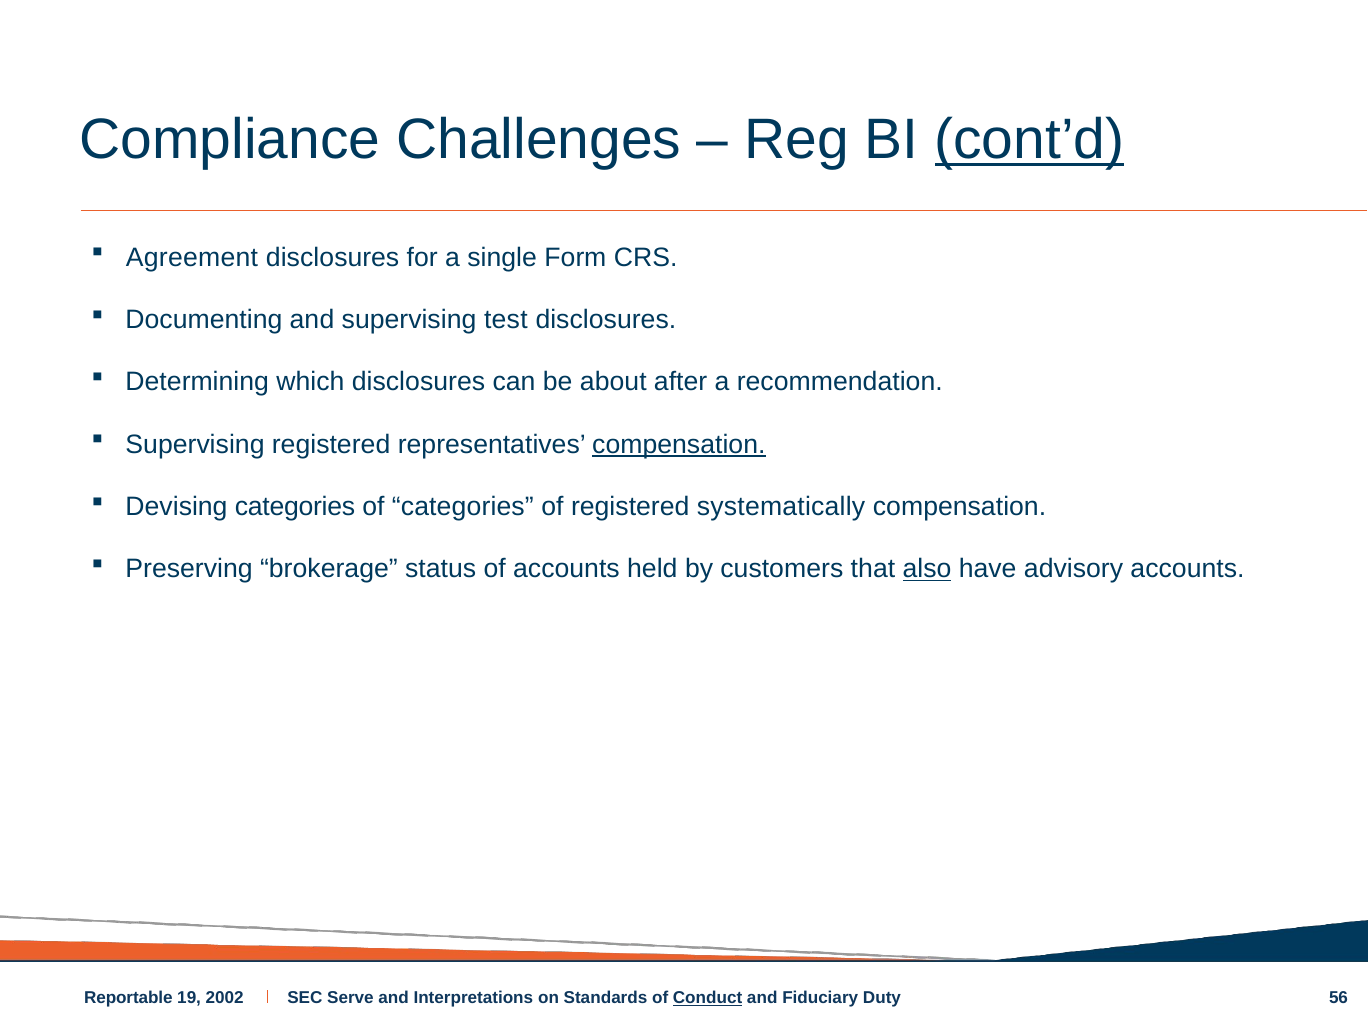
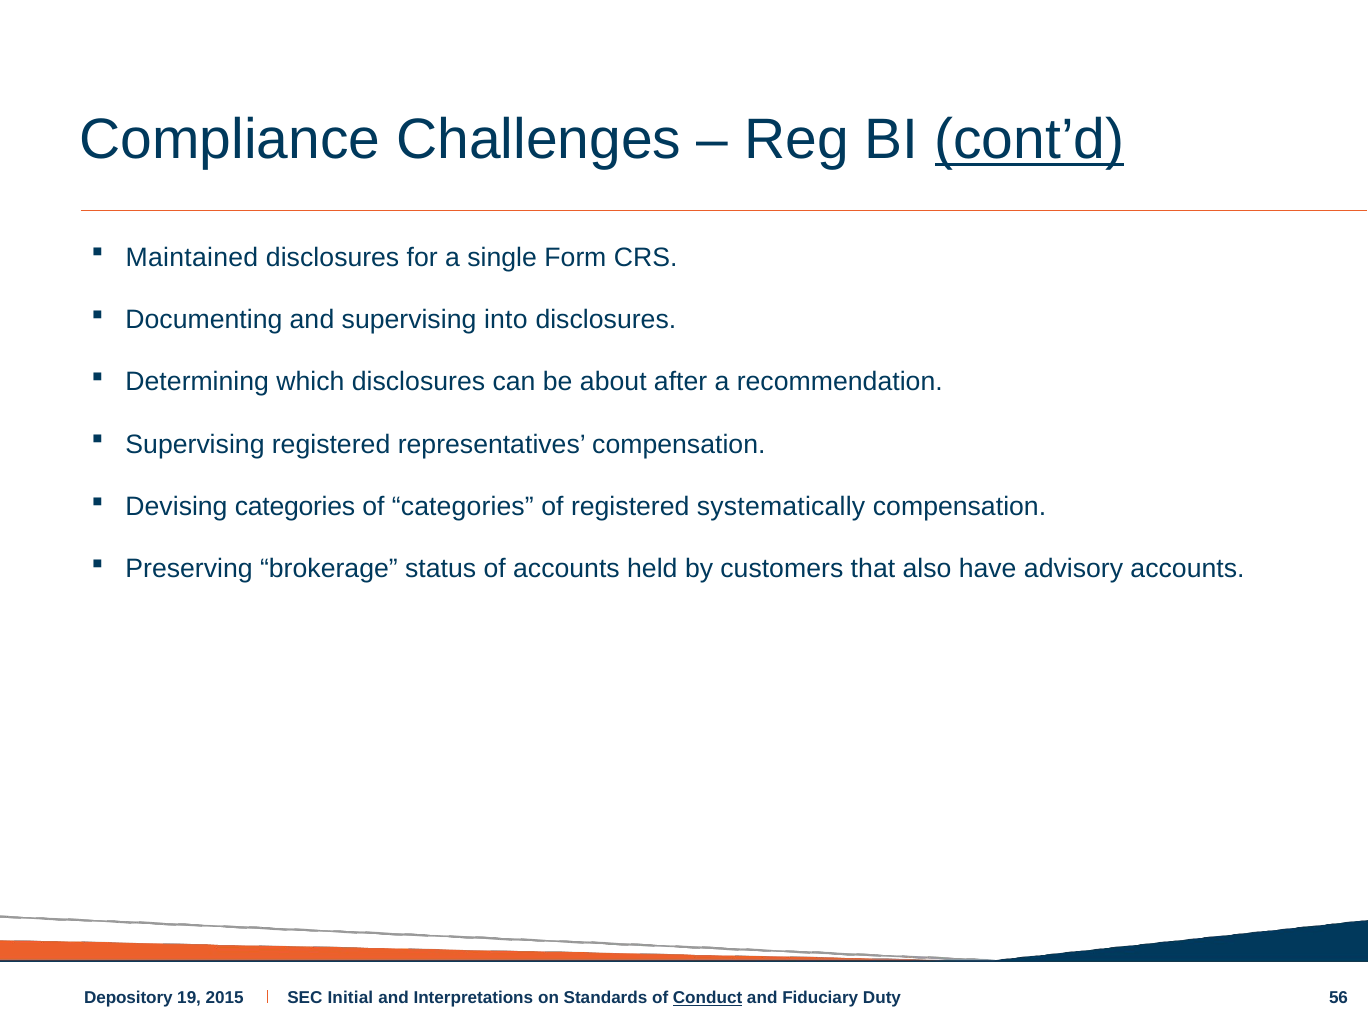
Agreement: Agreement -> Maintained (192, 257)
test: test -> into (506, 320)
compensation underline: present -> none (679, 444)
also underline: present -> none (927, 569)
Reportable: Reportable -> Depository (128, 998)
2002: 2002 -> 2015 (225, 998)
Serve: Serve -> Initial (350, 998)
